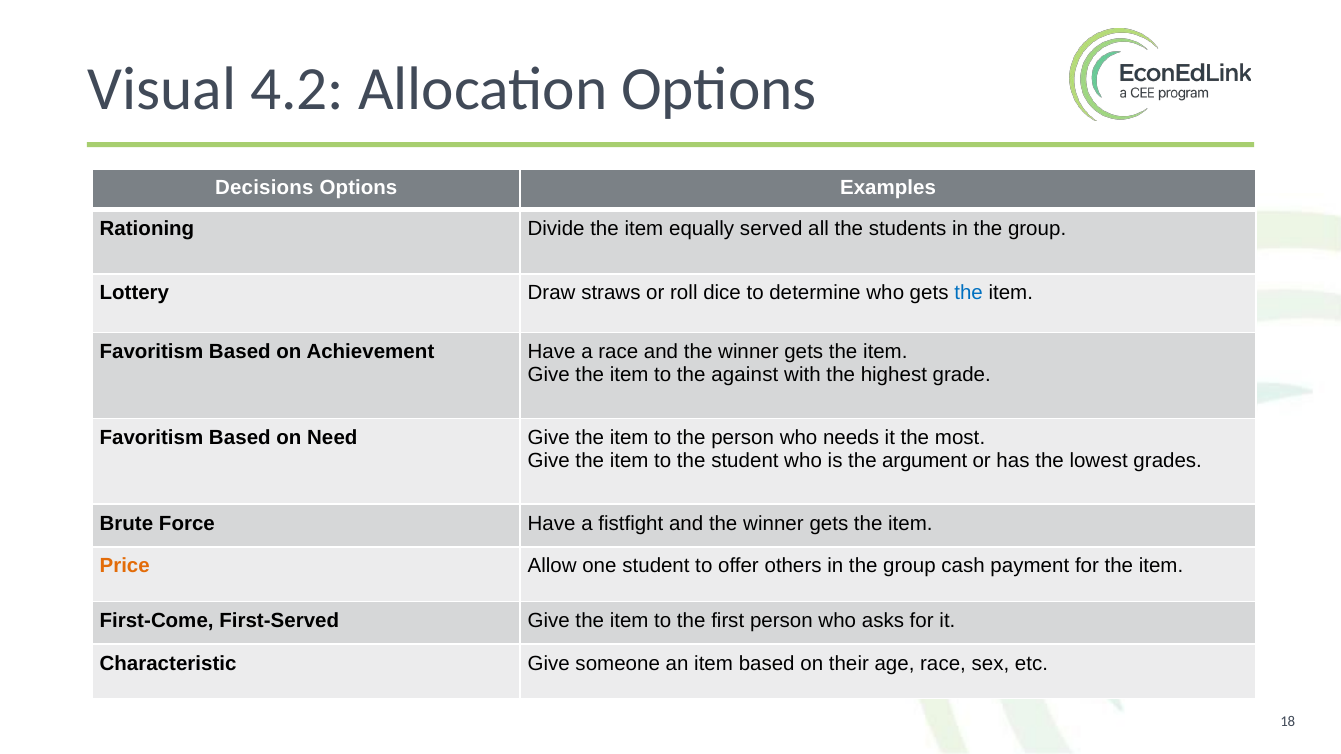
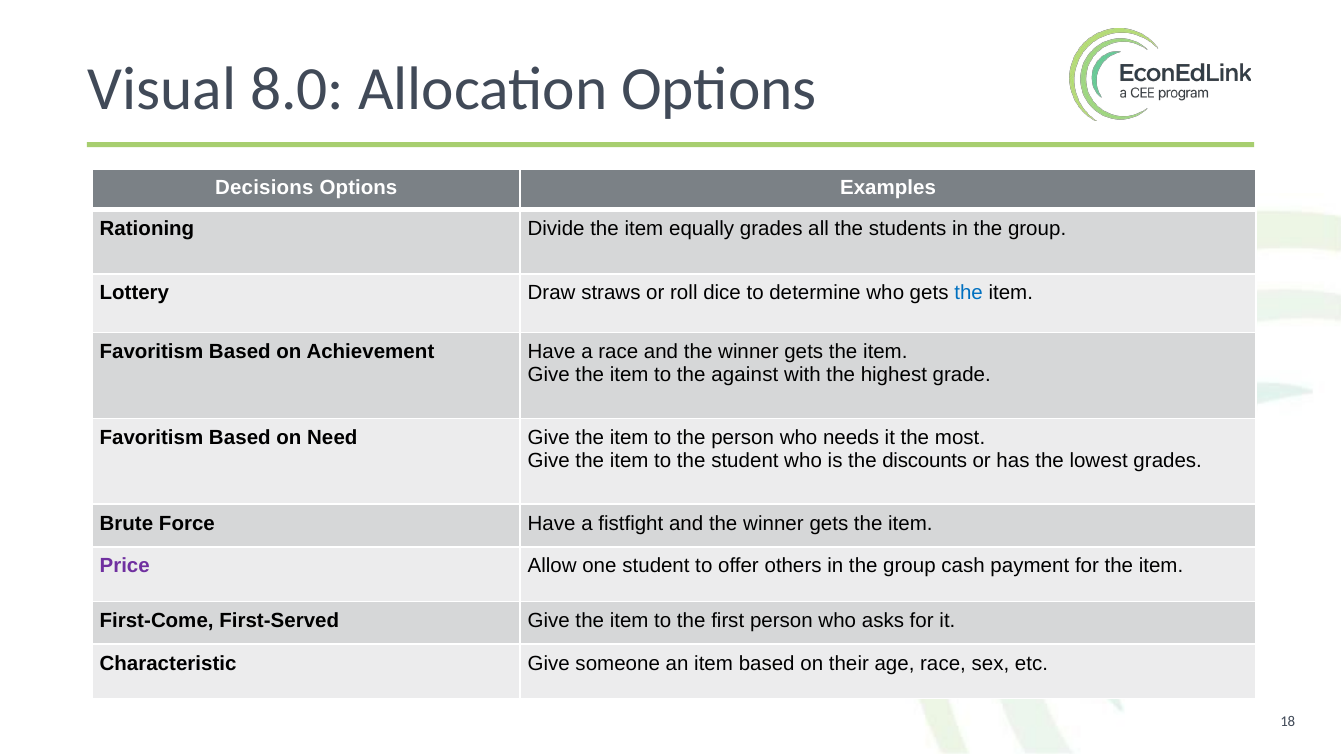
4.2: 4.2 -> 8.0 (297, 89)
equally served: served -> grades (771, 229)
argument: argument -> discounts (925, 461)
Price colour: orange -> purple (125, 566)
